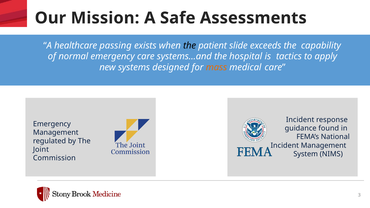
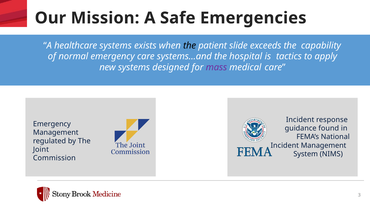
Assessments: Assessments -> Emergencies (253, 18)
healthcare passing: passing -> systems (116, 45)
mass colour: orange -> purple (216, 67)
